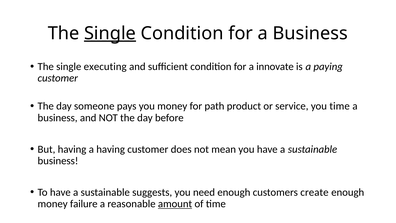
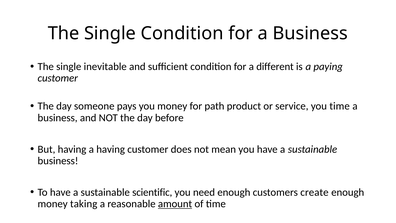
Single underline: present -> none (110, 33)
executing: executing -> inevitable (105, 67)
innovate: innovate -> different (275, 67)
suggests: suggests -> scientific (152, 192)
failure: failure -> taking (84, 204)
